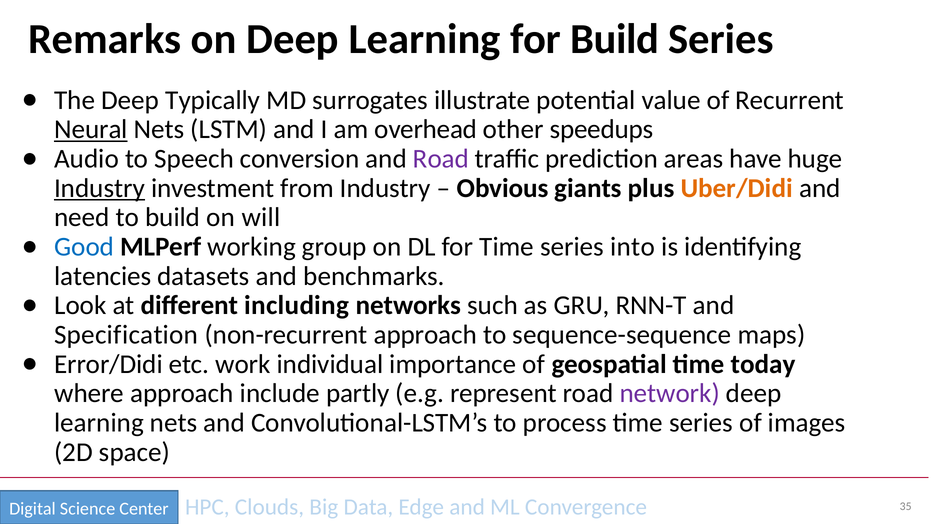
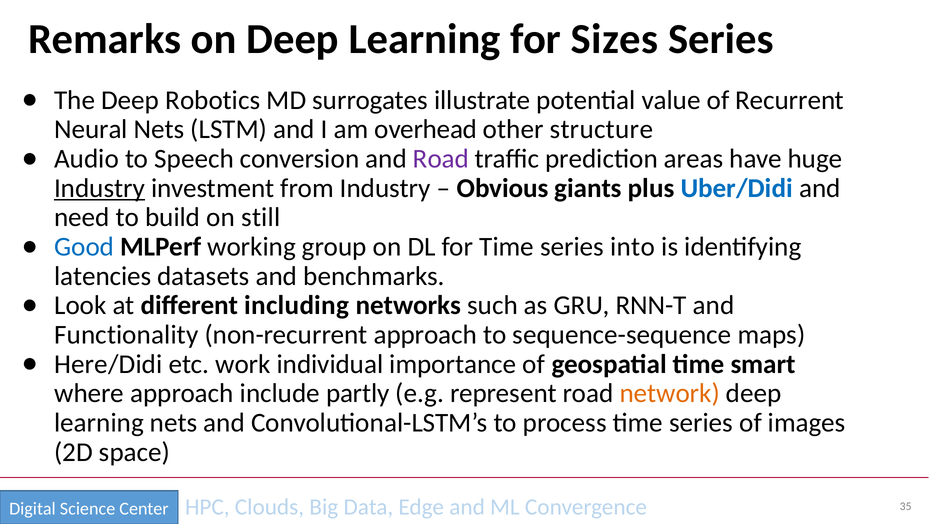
for Build: Build -> Sizes (614, 39)
Typically: Typically -> Robotics (213, 100)
Neural underline: present -> none (91, 129)
speedups: speedups -> structure (601, 129)
Uber/Didi colour: orange -> blue (737, 188)
will: will -> still (261, 217)
Specification: Specification -> Functionality (126, 335)
Error/Didi: Error/Didi -> Here/Didi (108, 364)
today: today -> smart (763, 364)
network colour: purple -> orange (670, 393)
